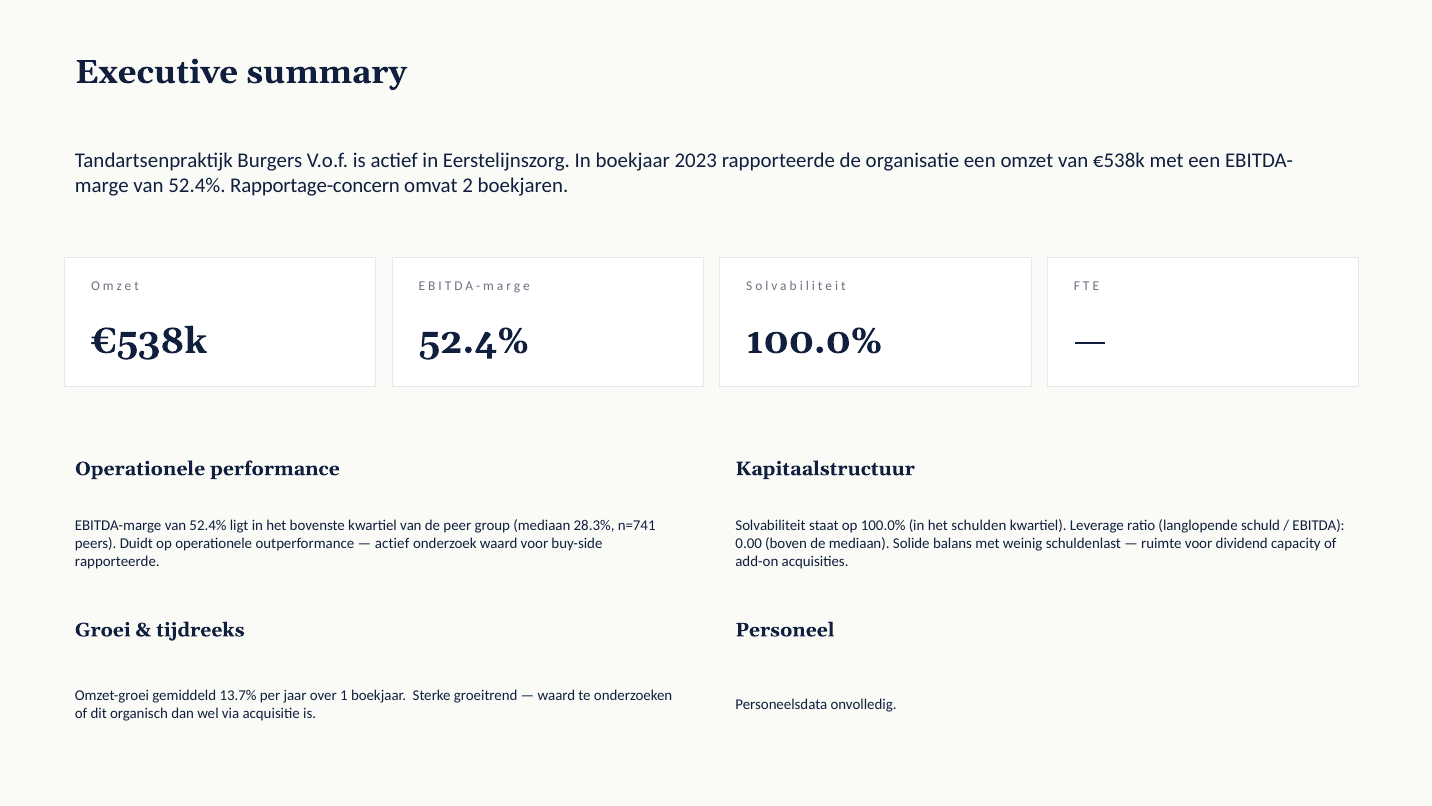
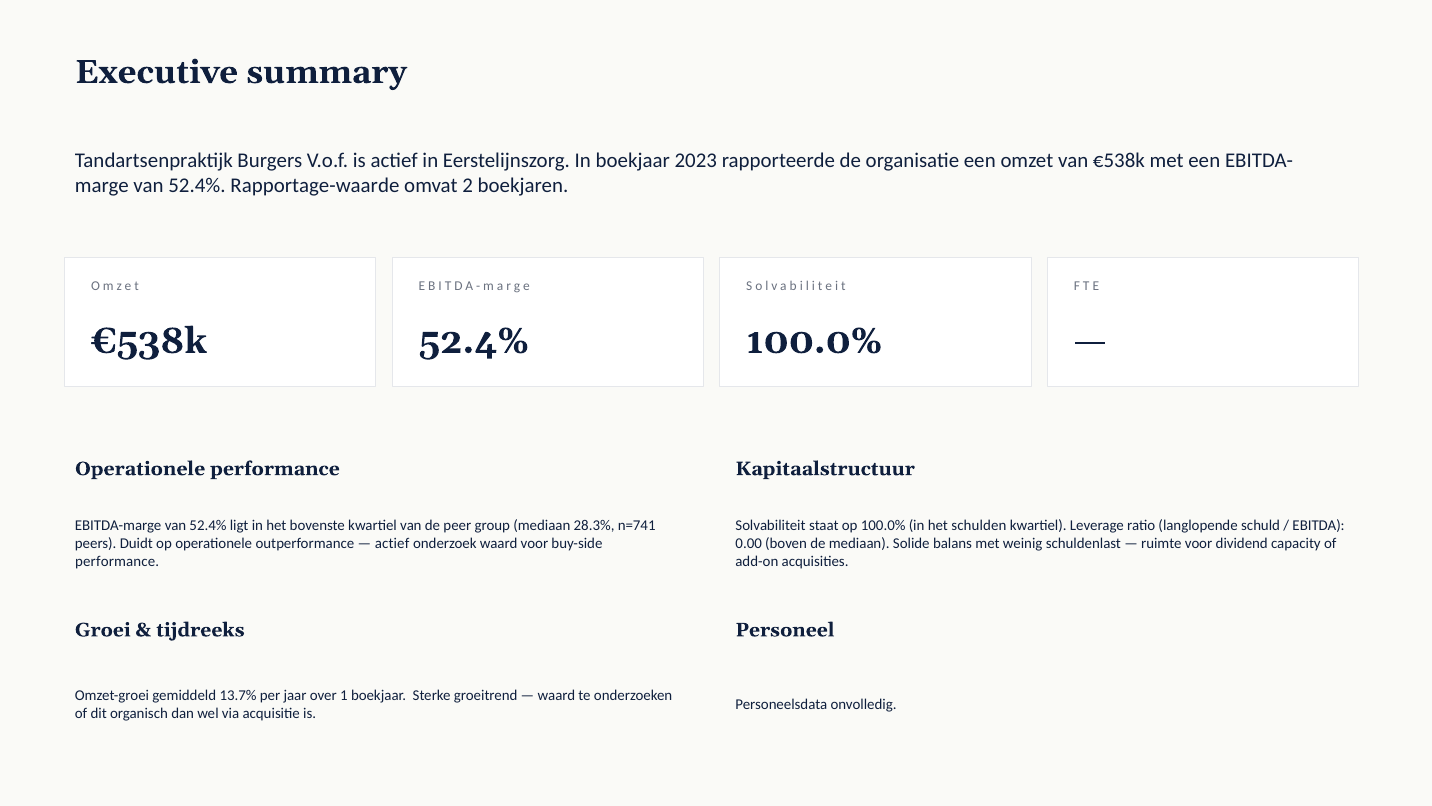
Rapportage-concern: Rapportage-concern -> Rapportage-waarde (315, 186)
rapporteerde: rapporteerde -> performance (117, 561)
